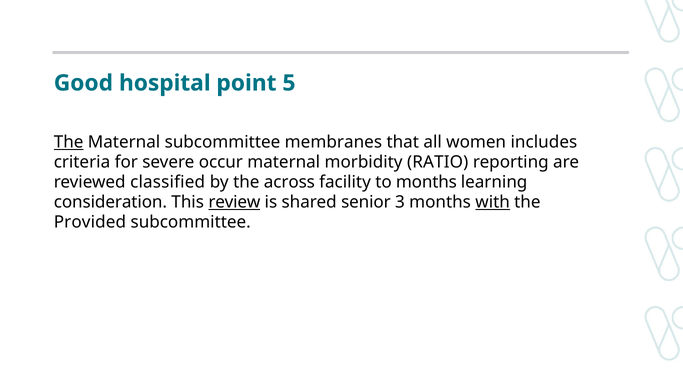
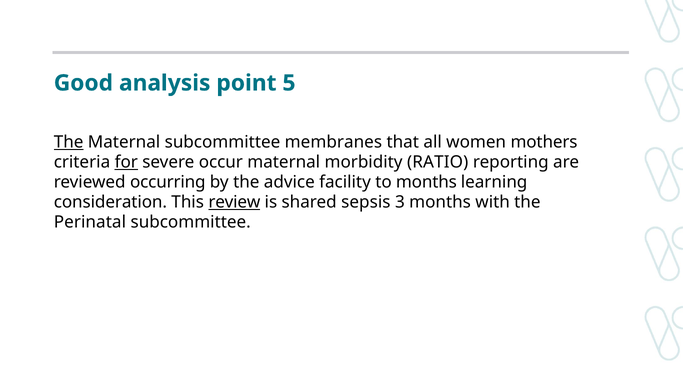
hospital: hospital -> analysis (165, 83)
includes: includes -> mothers (544, 142)
for underline: none -> present (126, 162)
classified: classified -> occurring (168, 182)
across: across -> advice (289, 182)
senior: senior -> sepsis (366, 202)
with underline: present -> none (493, 202)
Provided: Provided -> Perinatal (90, 223)
